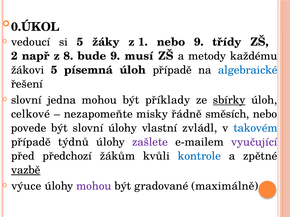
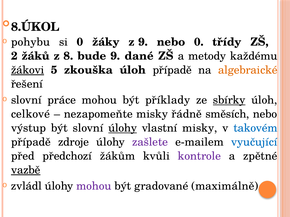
0.ÚKOL: 0.ÚKOL -> 8.ÚKOL (35, 27)
vedoucí: vedoucí -> pohybu (31, 42)
si 5: 5 -> 0 (80, 42)
z 1: 1 -> 9 (143, 42)
nebo 9: 9 -> 0 (199, 42)
např: např -> žáků (36, 56)
musí: musí -> dané (139, 56)
žákovi underline: none -> present (28, 70)
písemná: písemná -> zkouška (88, 70)
algebraické colour: blue -> orange (248, 70)
jedna: jedna -> práce (62, 100)
povede: povede -> výstup (29, 128)
úlohy underline: none -> present (123, 128)
vlastní zvládl: zvládl -> misky (200, 128)
týdnů: týdnů -> zdroje (74, 142)
vyučující colour: purple -> blue (254, 142)
kontrole colour: blue -> purple (199, 156)
výuce: výuce -> zvládl (26, 187)
